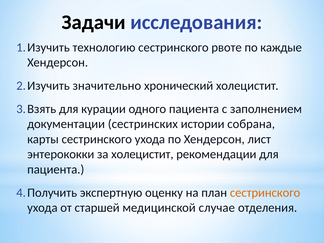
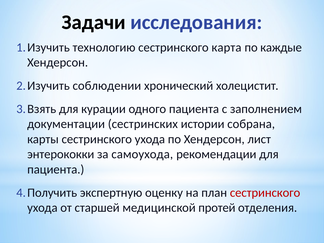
рвоте: рвоте -> карта (226, 47)
значительно: значительно -> соблюдении (107, 86)
за холецистит: холецистит -> самоухода (142, 154)
сестринского colour: orange -> red (265, 193)
случае: случае -> протей (217, 208)
